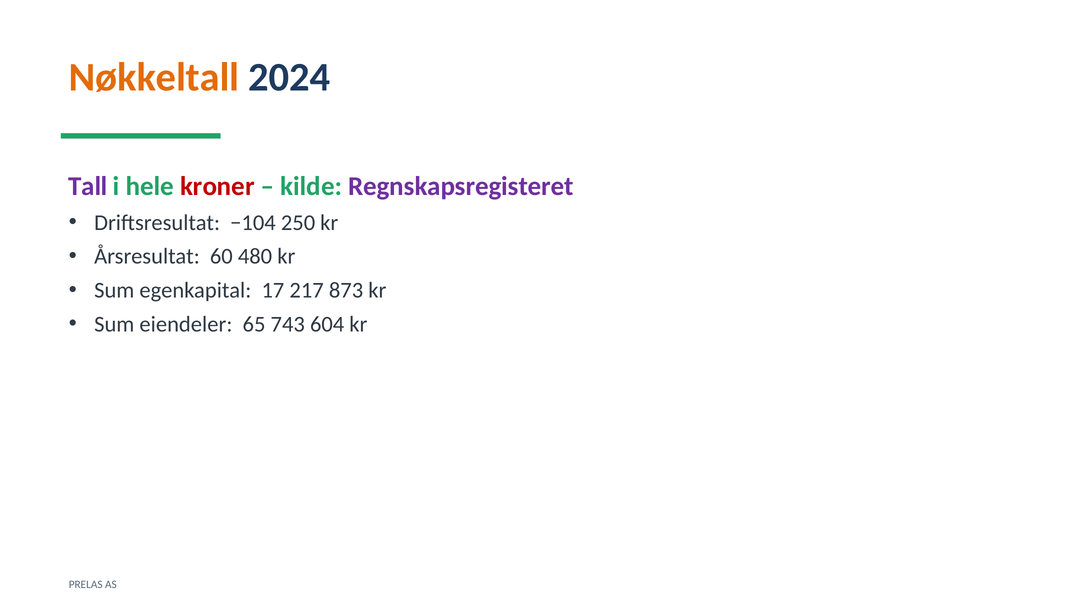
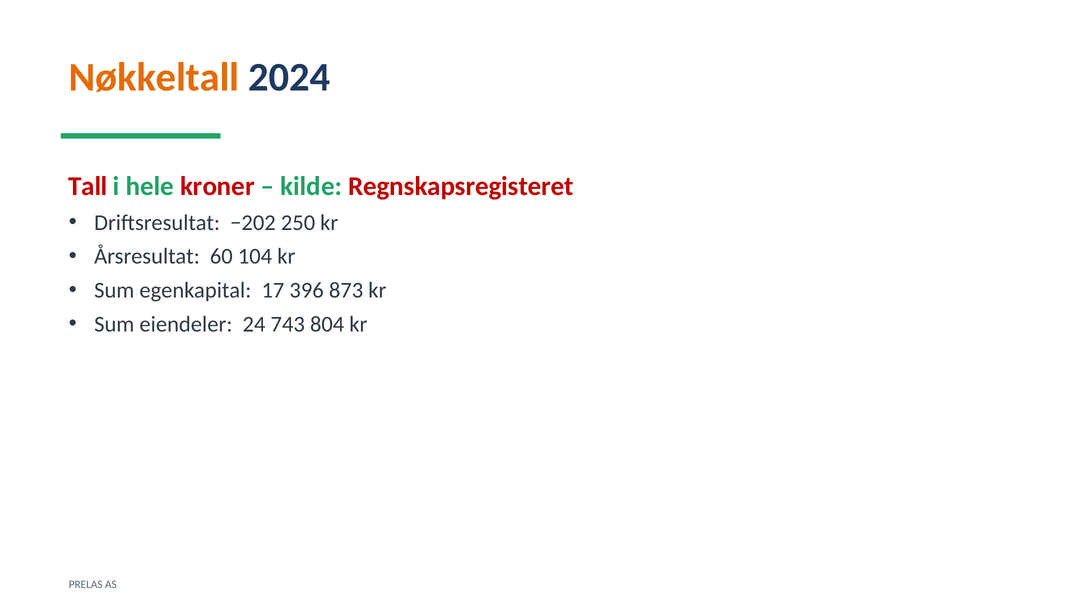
Tall colour: purple -> red (88, 186)
Regnskapsregisteret colour: purple -> red (461, 186)
−104: −104 -> −202 (253, 222)
480: 480 -> 104 (255, 256)
217: 217 -> 396 (307, 290)
65: 65 -> 24 (254, 324)
604: 604 -> 804 (327, 324)
